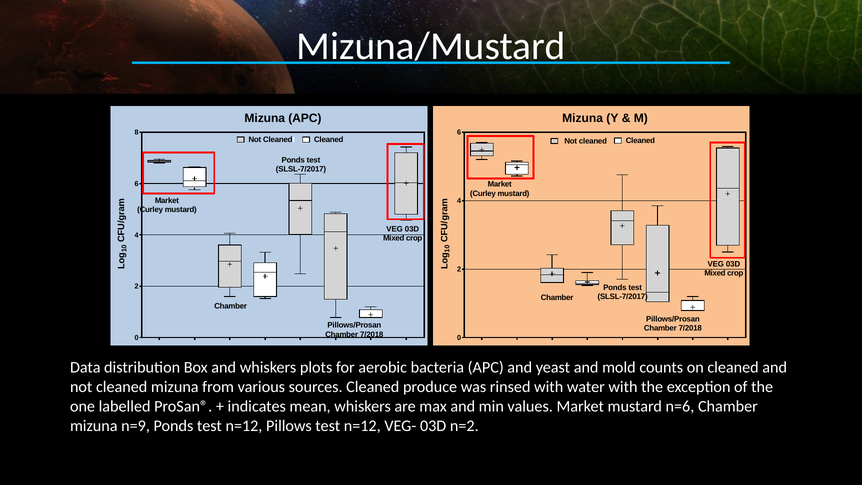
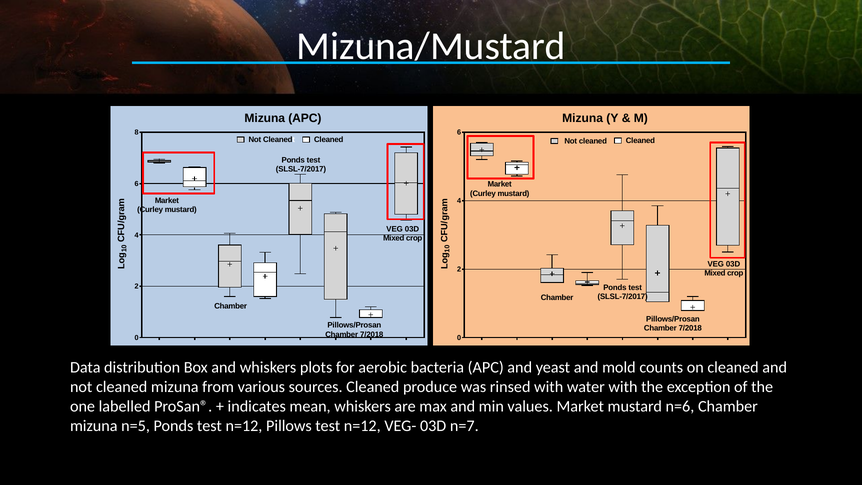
n=9: n=9 -> n=5 (136, 426)
n=2: n=2 -> n=7 (464, 426)
